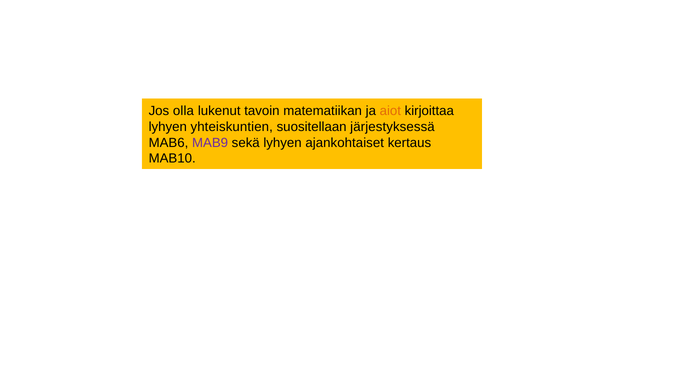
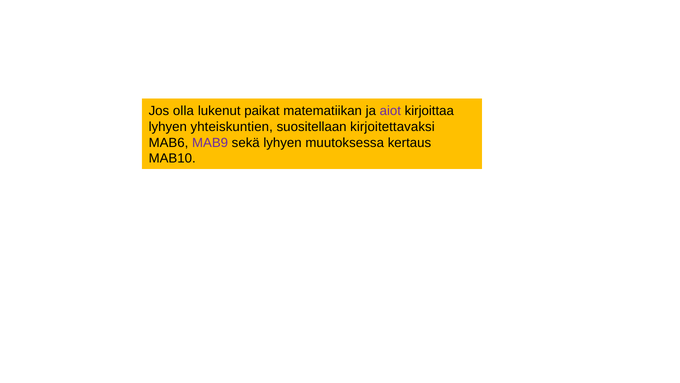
tavoin: tavoin -> paikat (262, 111)
aiot colour: orange -> purple (390, 111)
järjestyksessä: järjestyksessä -> kirjoitettavaksi (392, 127)
ajankohtaiset: ajankohtaiset -> muutoksessa (345, 142)
